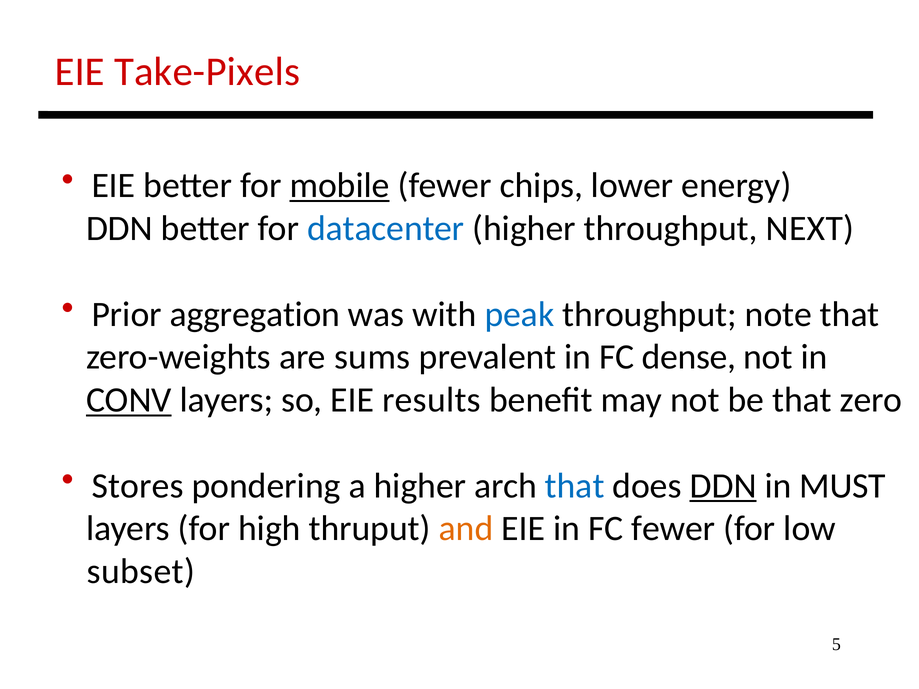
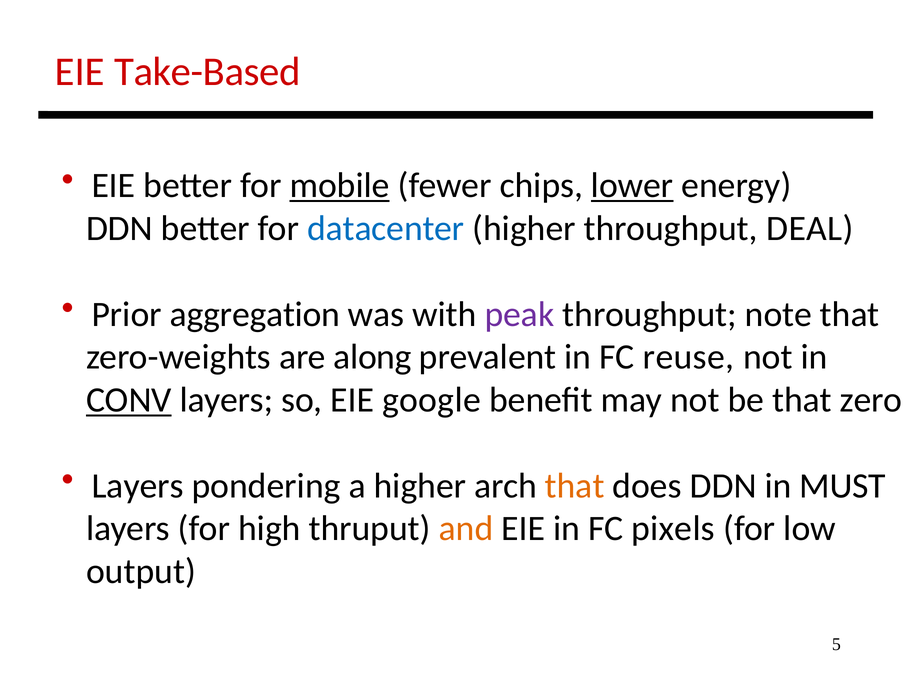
Take-Pixels: Take-Pixels -> Take-Based (207, 72)
lower underline: none -> present (632, 186)
NEXT: NEXT -> DEAL (810, 229)
peak colour: blue -> purple (519, 314)
sums: sums -> along (373, 357)
dense: dense -> reuse (689, 357)
results: results -> google (431, 400)
Stores: Stores -> Layers (138, 486)
that colour: blue -> orange (575, 486)
DDN underline: present -> none (723, 486)
FC fewer: fewer -> pixels (673, 529)
subset: subset -> output (141, 572)
